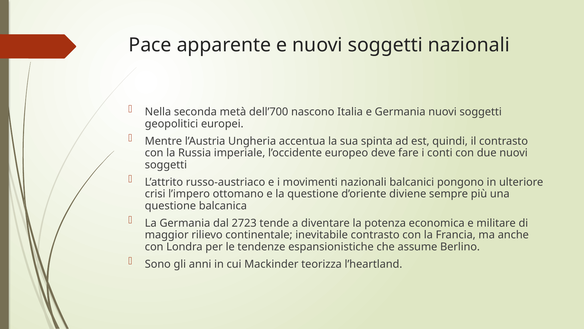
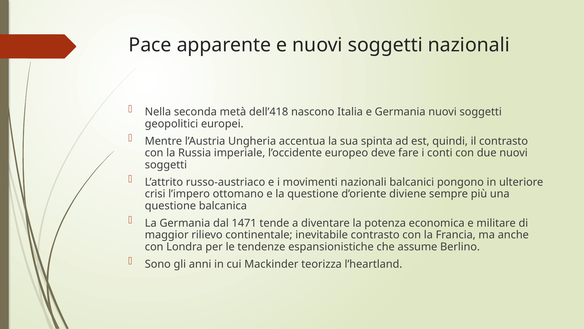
dell’700: dell’700 -> dell’418 (269, 112)
2723: 2723 -> 1471 (244, 223)
